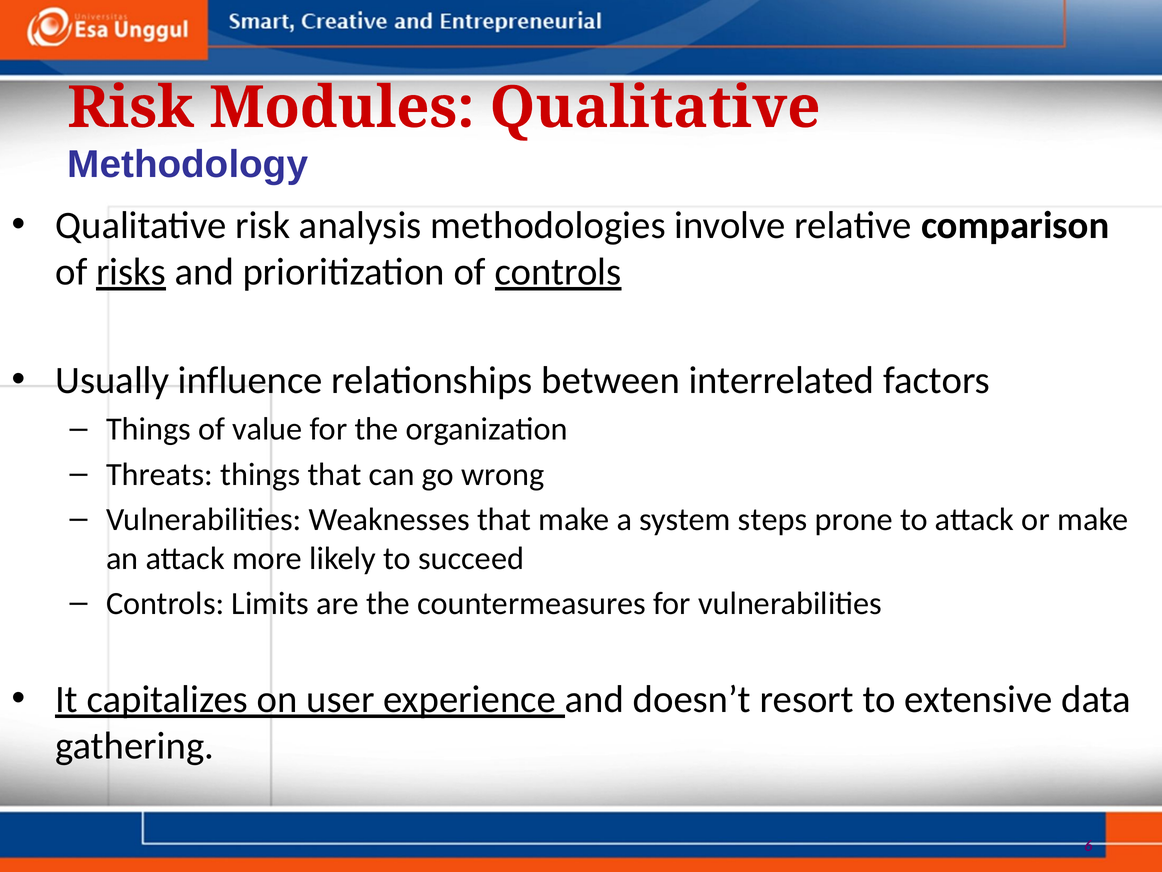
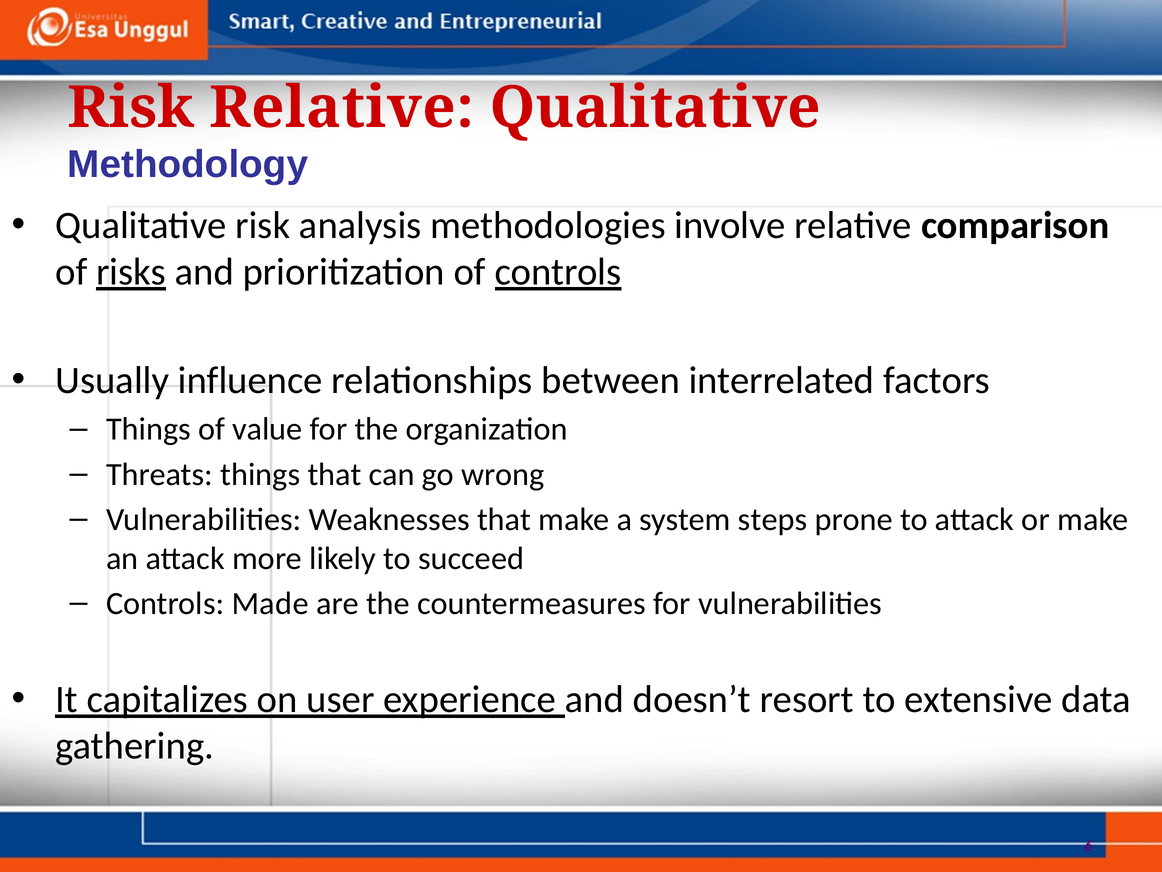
Risk Modules: Modules -> Relative (342, 108)
Limits: Limits -> Made (270, 603)
